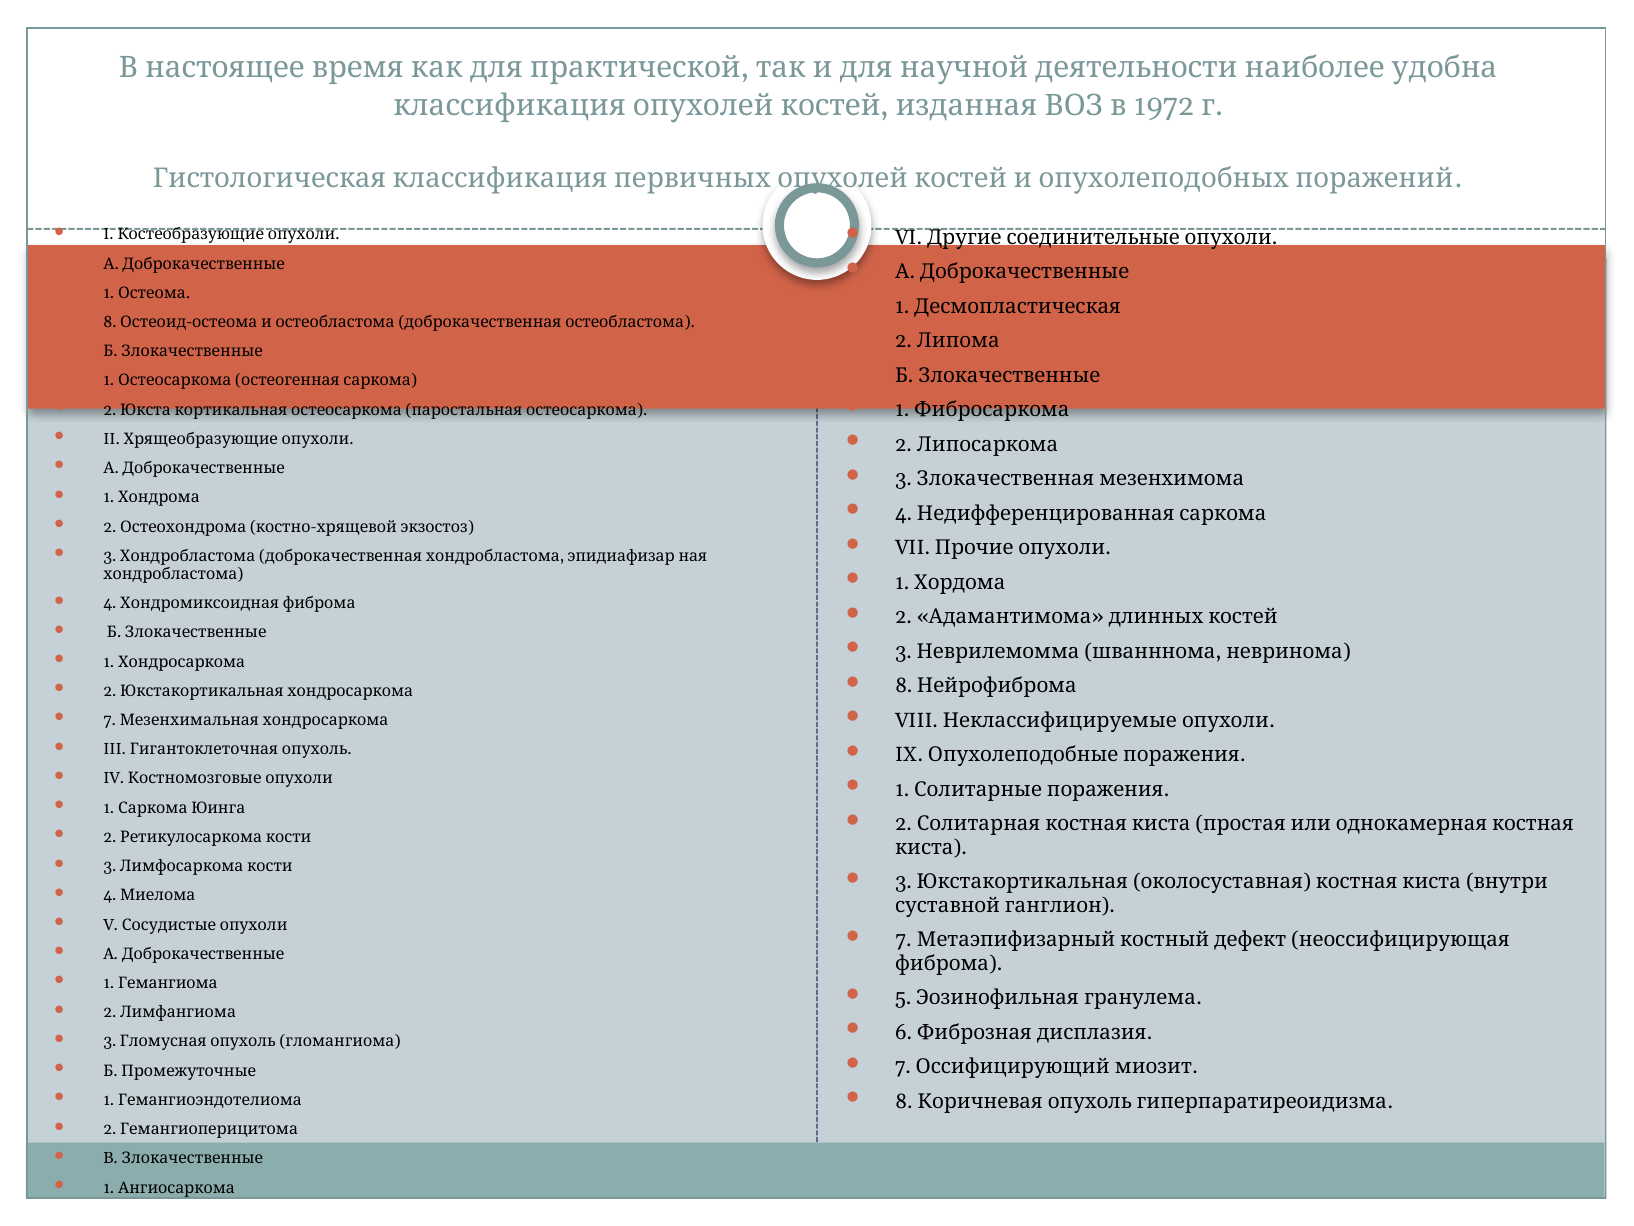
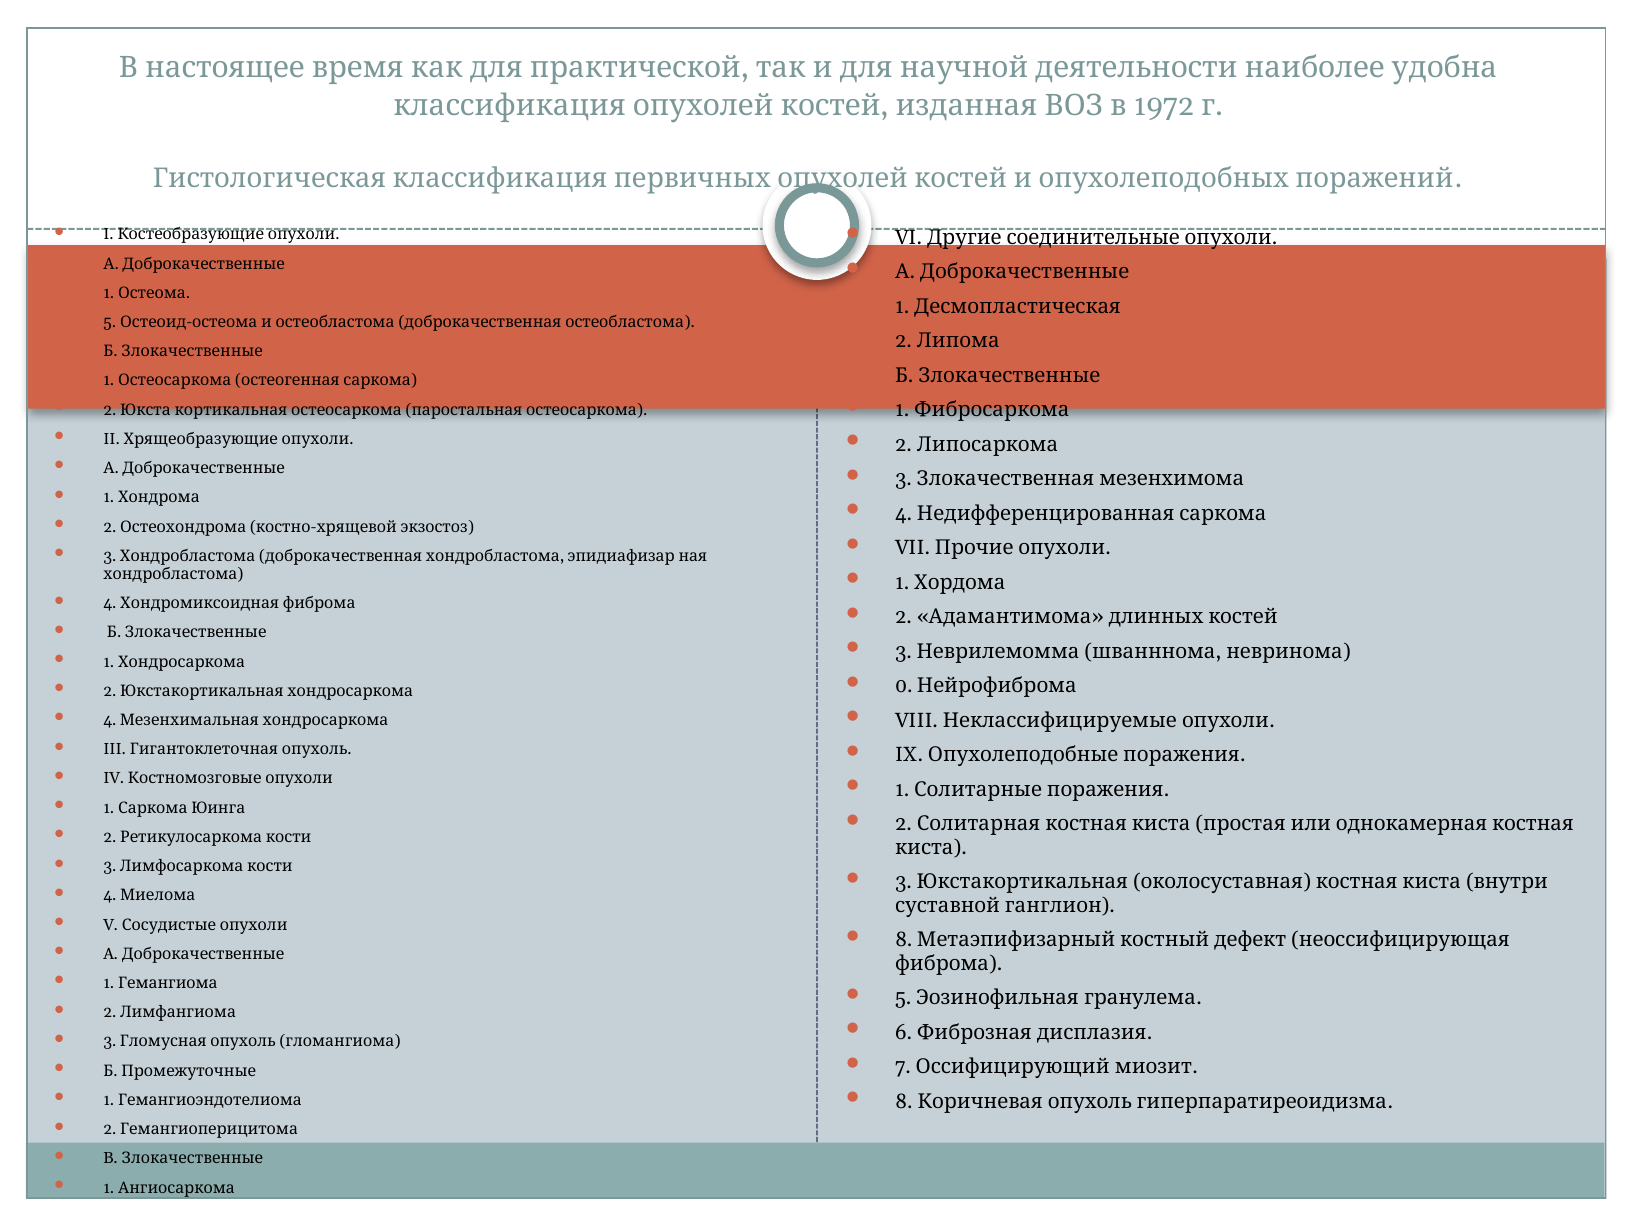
8: 8 -> 5 (110, 322)
8: 8 -> 0 (904, 686)
7: 7 -> 4 (110, 720)
7: 7 -> 8 (904, 939)
